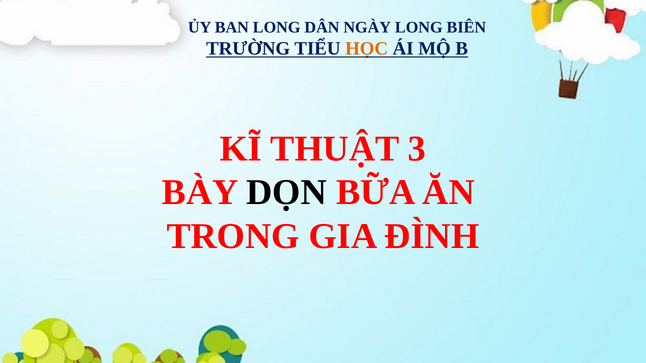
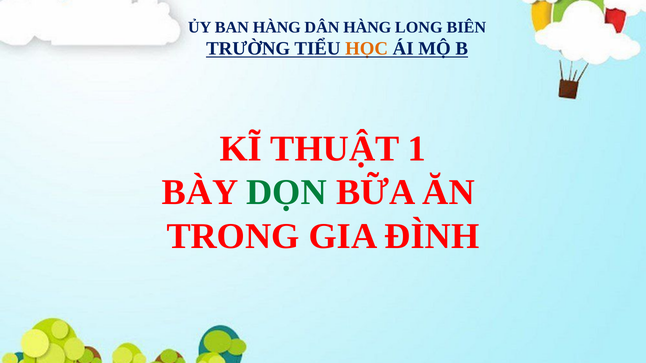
BAN LONG: LONG -> HÀNG (277, 27)
DÂN NGÀY: NGÀY -> HÀNG (367, 27)
3: 3 -> 1 (417, 149)
DỌN colour: black -> green (287, 193)
